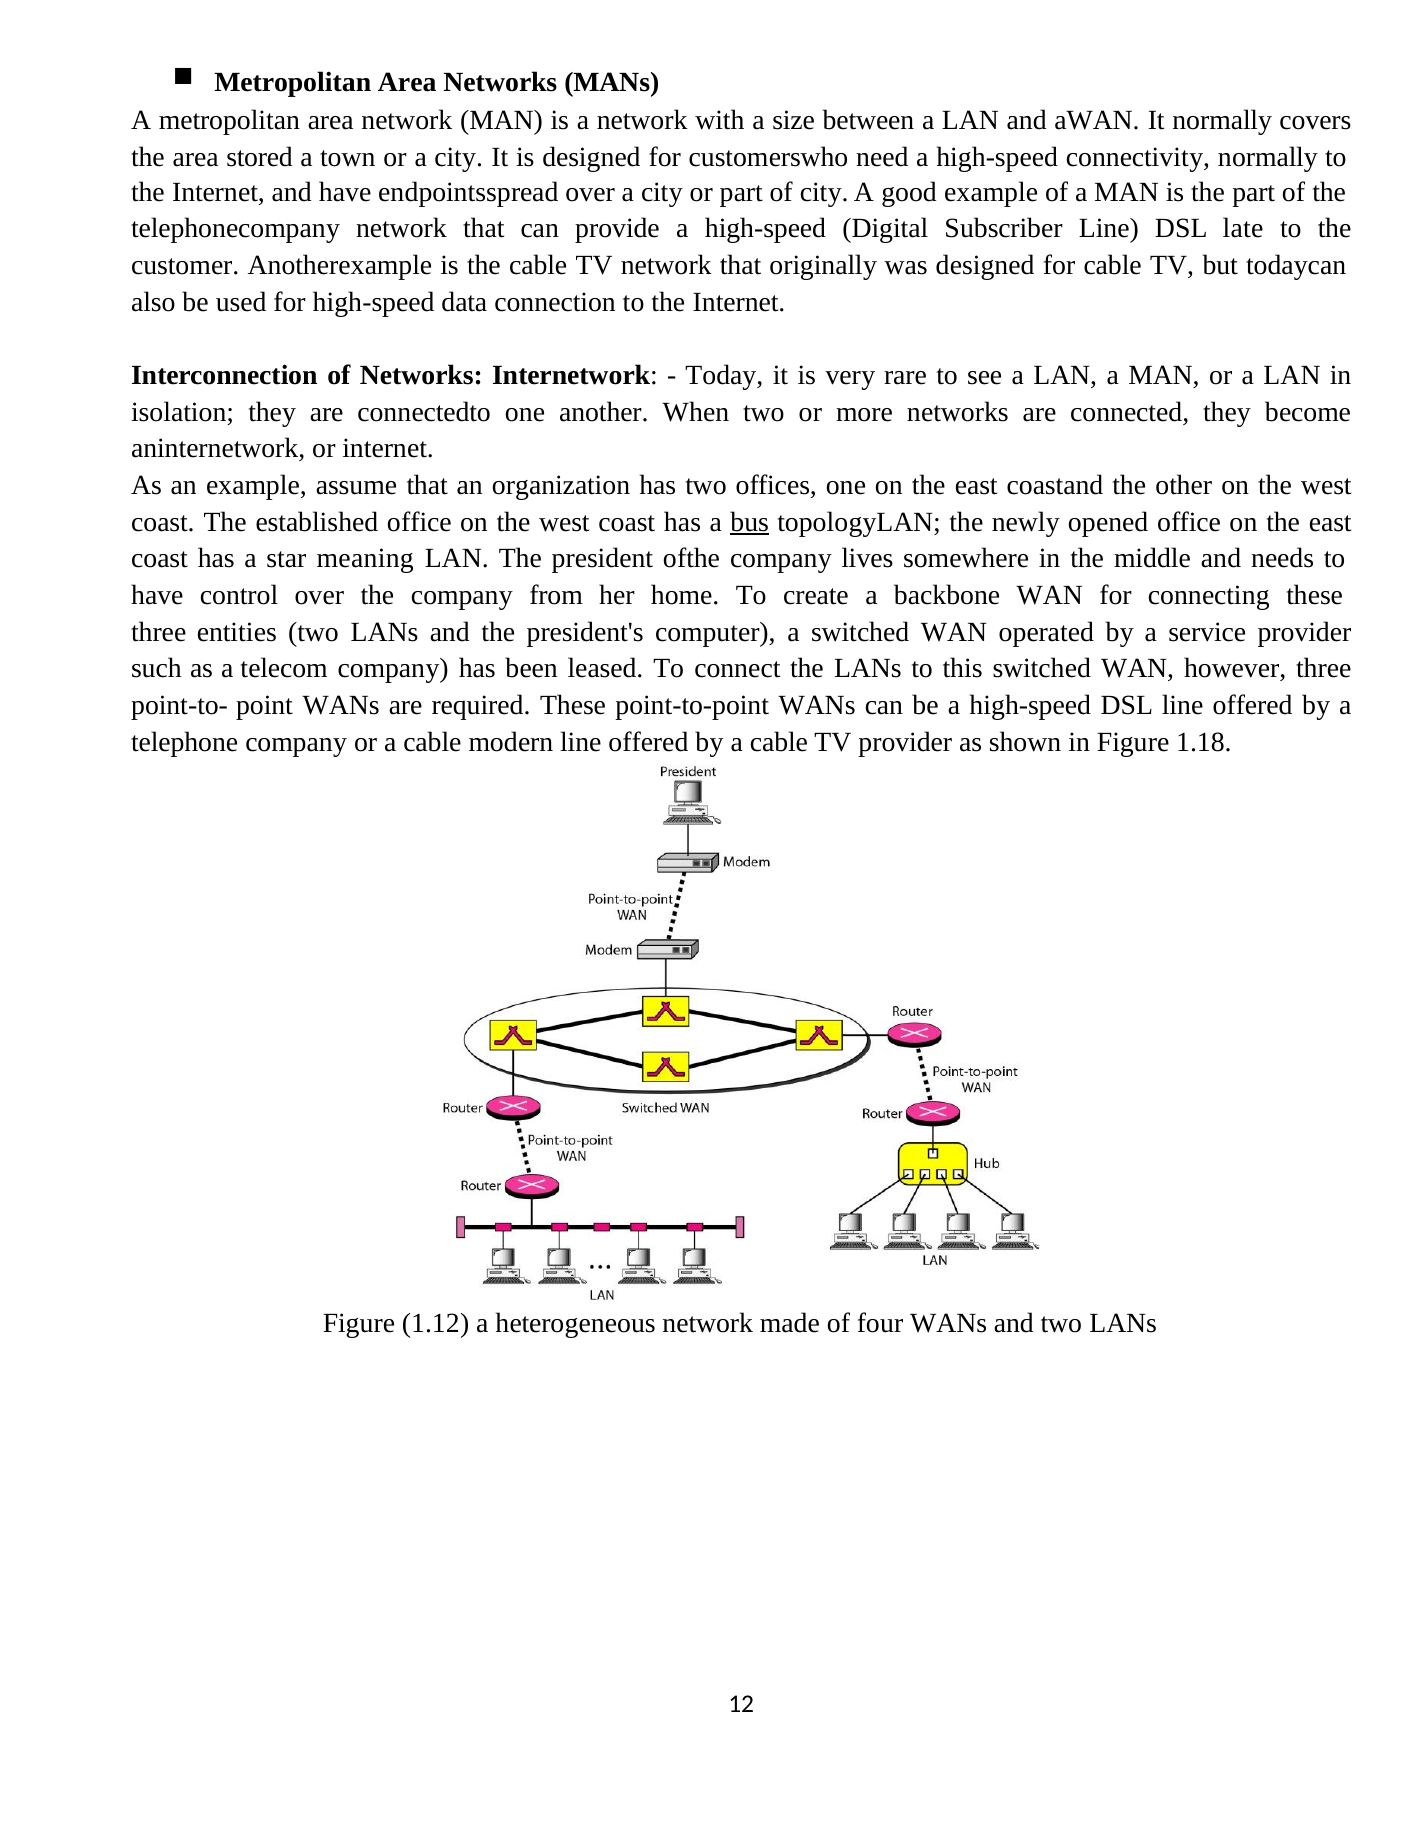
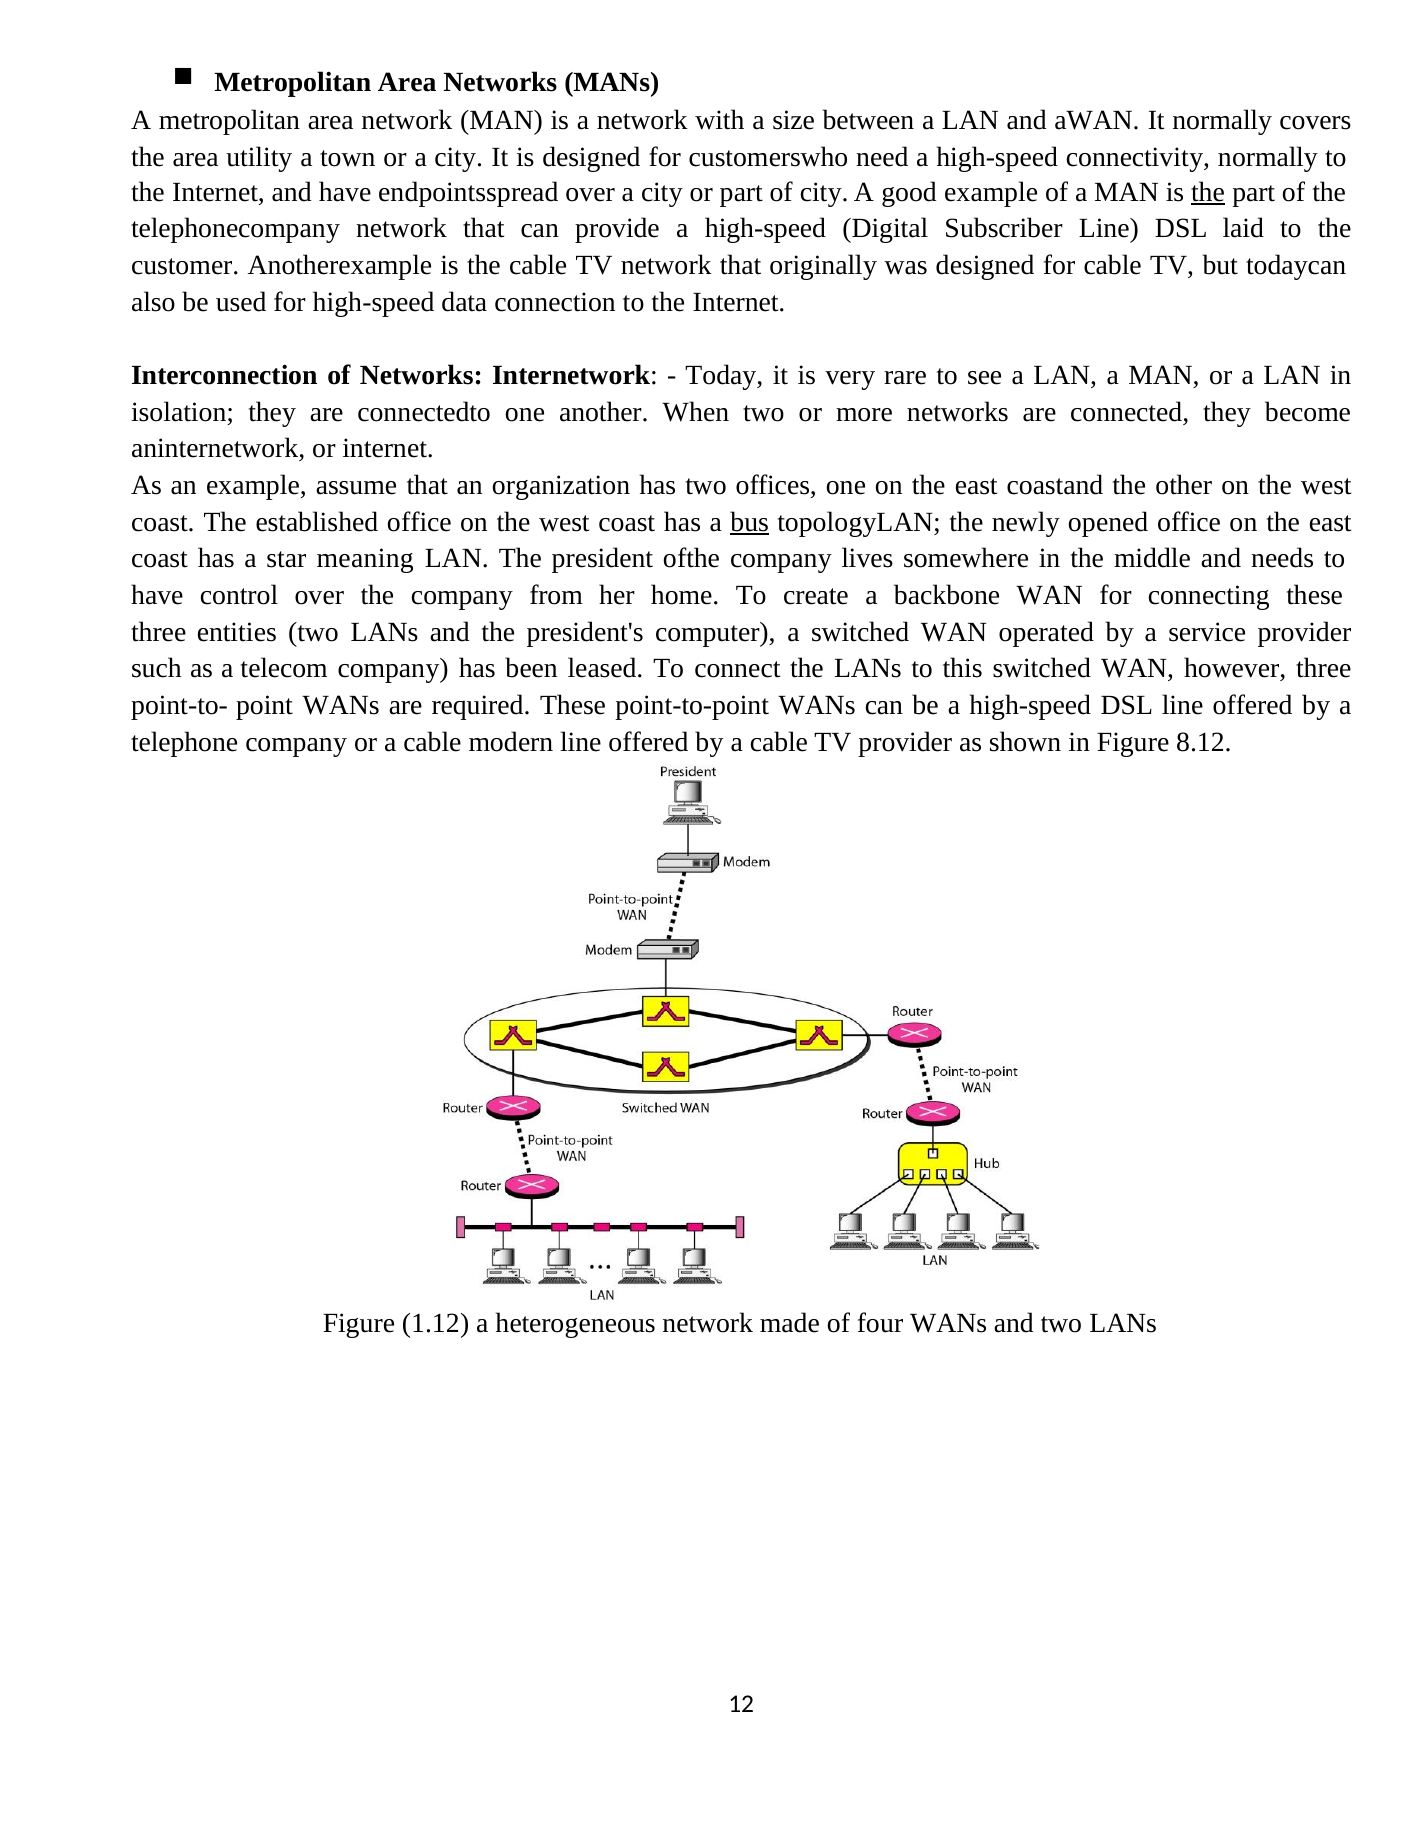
stored: stored -> utility (259, 157)
the underline: none -> present (1208, 192)
late: late -> laid (1243, 229)
1.18: 1.18 -> 8.12 (1204, 742)
